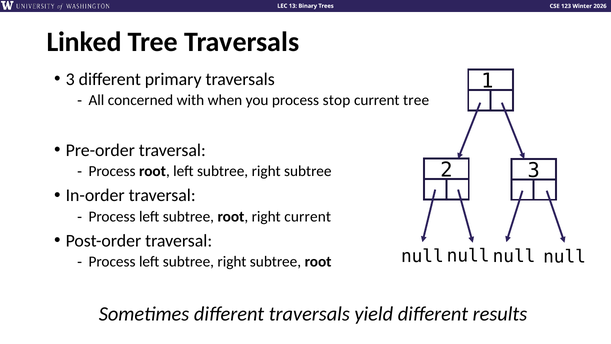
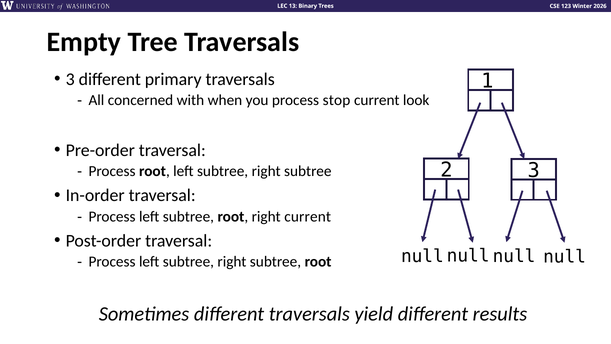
Linked: Linked -> Empty (84, 42)
current tree: tree -> look (416, 100)
